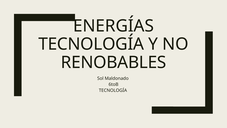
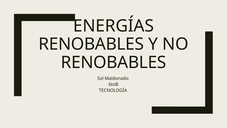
TECNOLOGÍA: TECNOLOGÍA -> RENOBABLES (91, 44)
